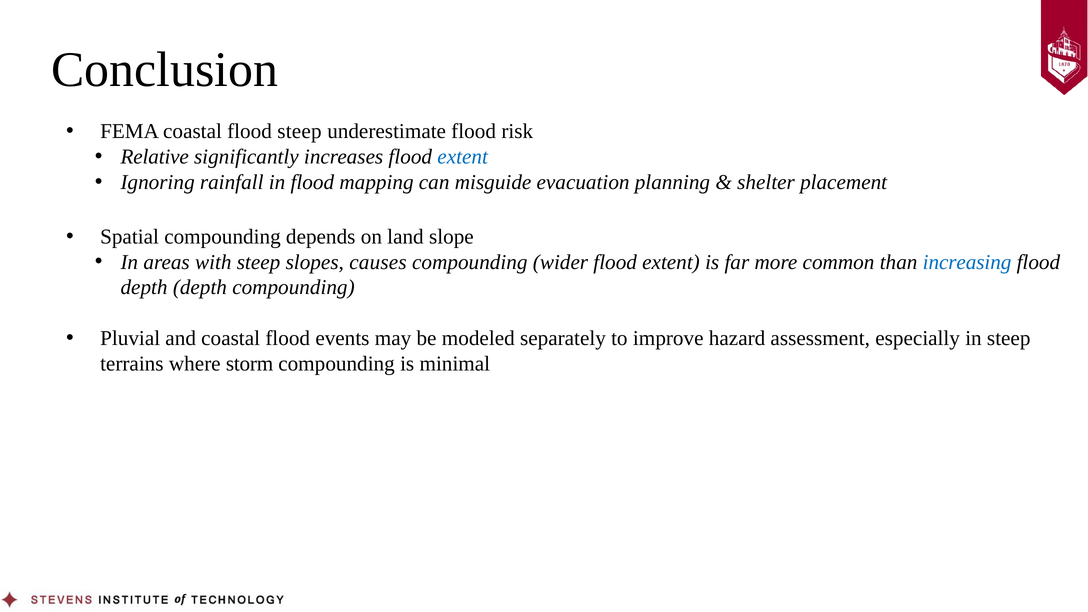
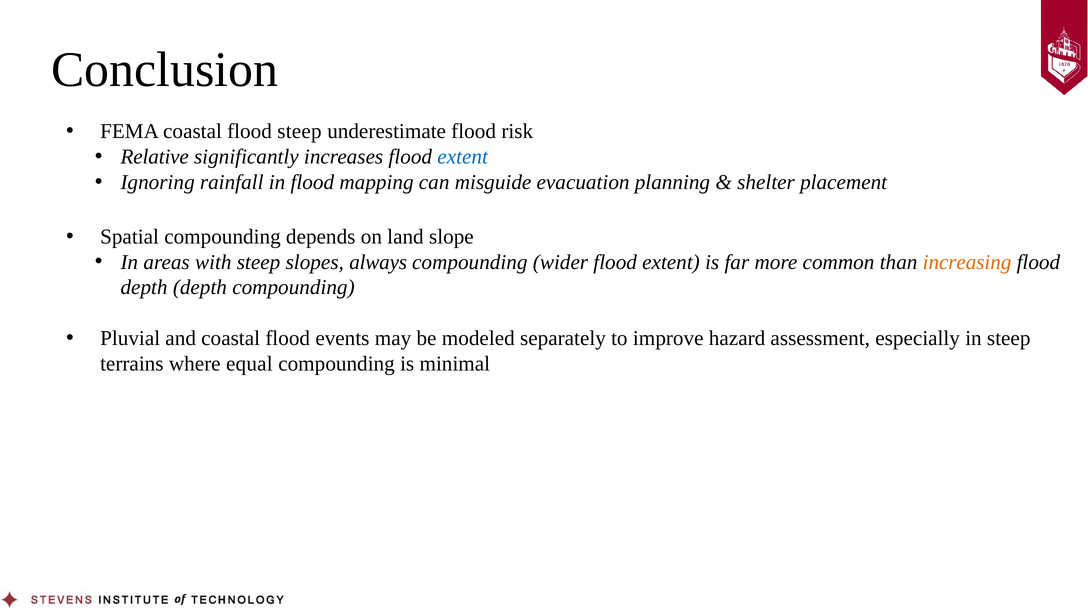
causes: causes -> always (378, 262)
increasing colour: blue -> orange (967, 262)
storm: storm -> equal (249, 364)
